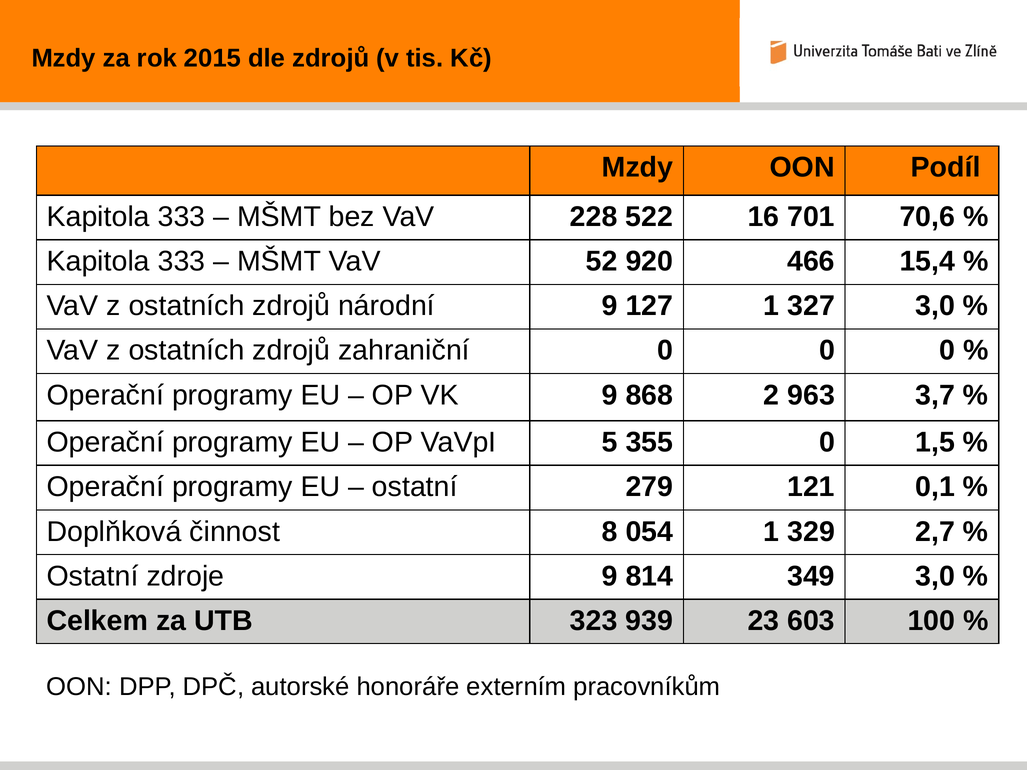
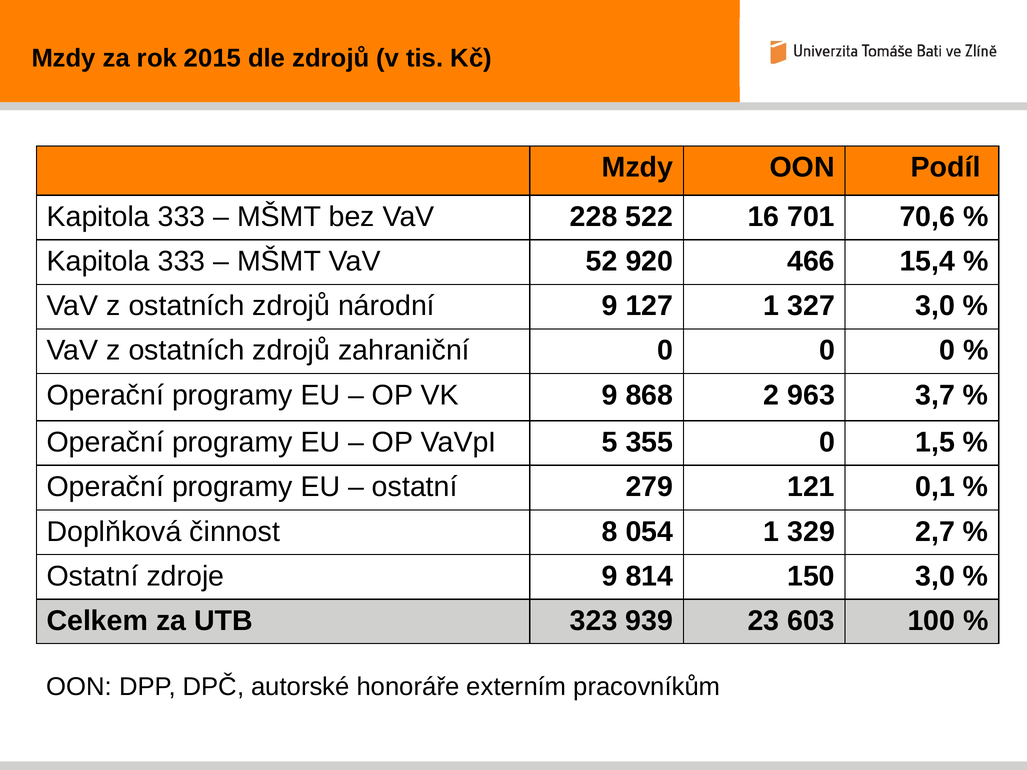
349: 349 -> 150 (811, 576)
